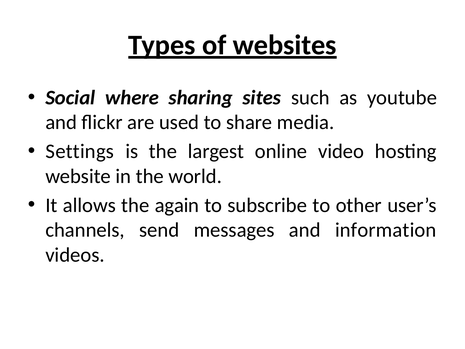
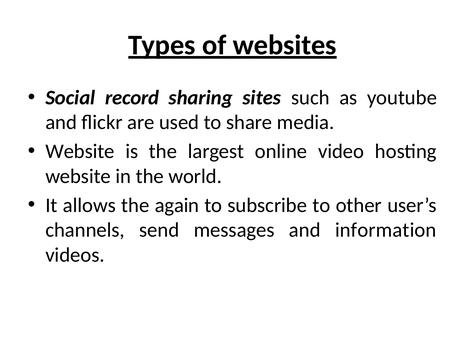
where: where -> record (132, 98)
Settings: Settings -> Website (80, 151)
